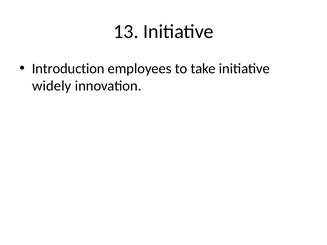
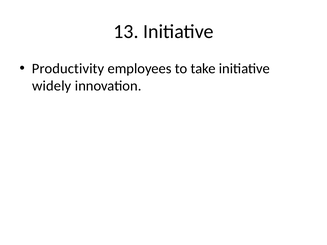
Introduction: Introduction -> Productivity (68, 69)
